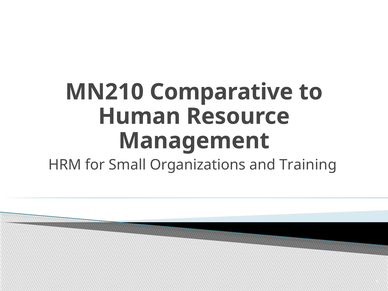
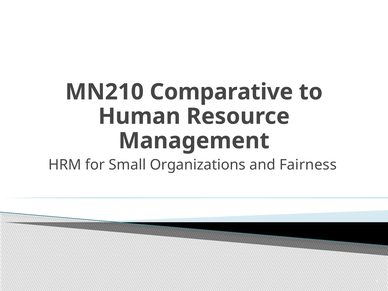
Training: Training -> Fairness (308, 165)
